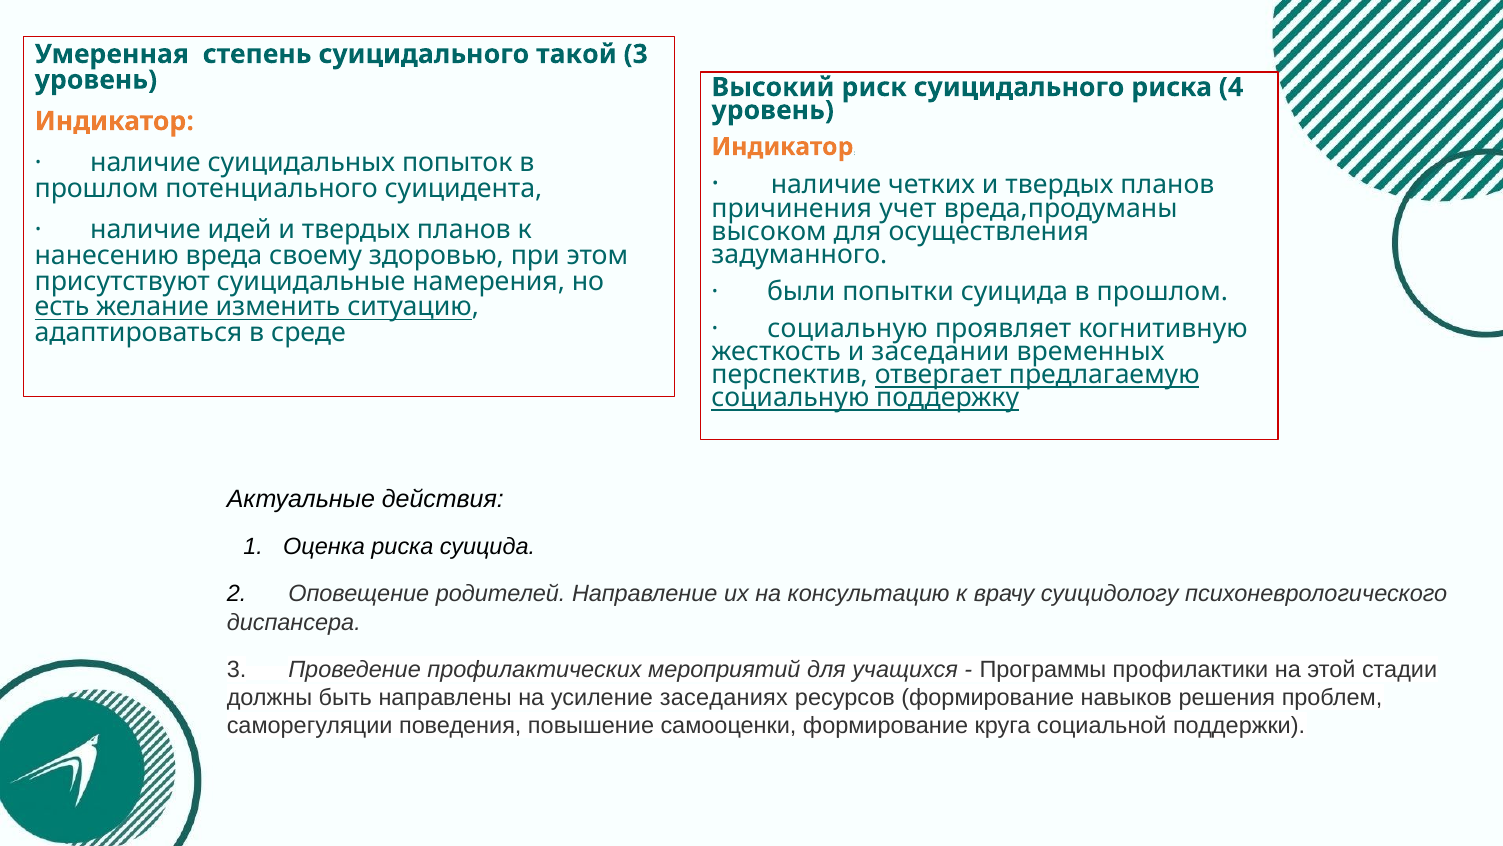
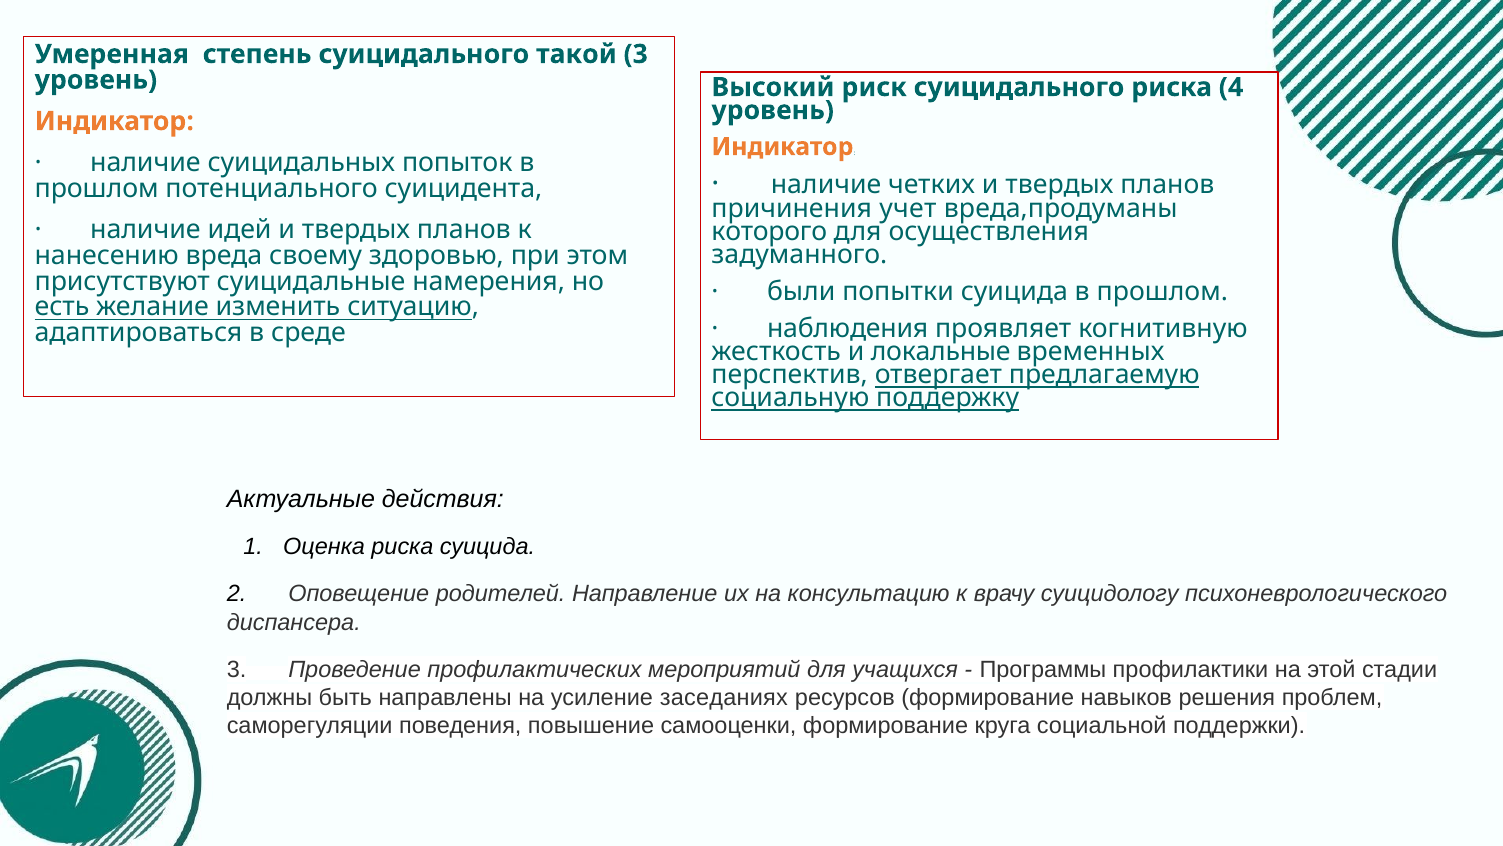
высоком: высоком -> которого (769, 232)
социальную: социальную -> наблюдения (848, 329)
заседании: заседании -> локальные (941, 352)
